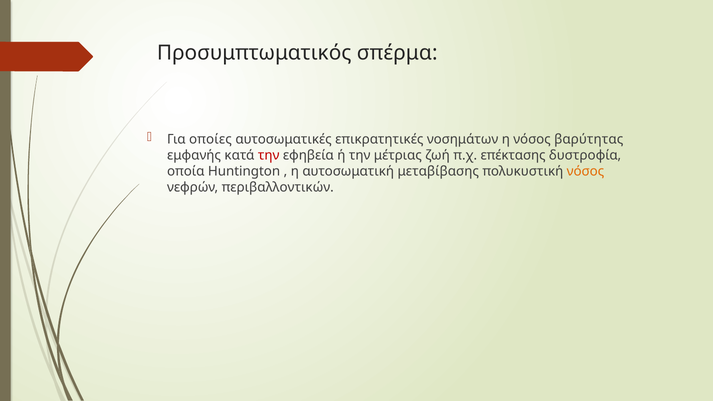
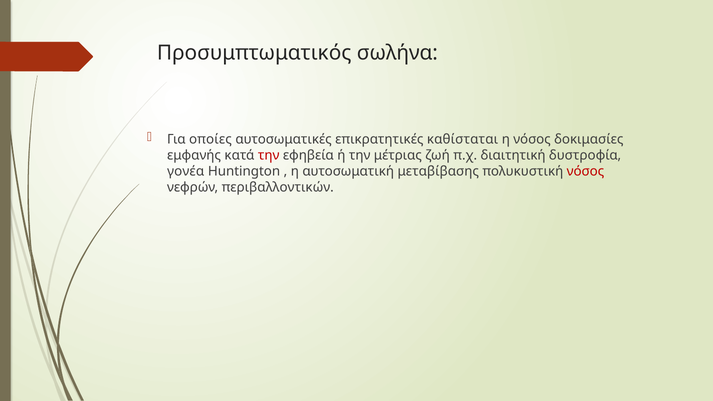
σπέρμα: σπέρμα -> σωλήνα (397, 53)
νοσημάτων: νοσημάτων -> καθίσταται (463, 139)
βαρύτητας: βαρύτητας -> δοκιμασίες (589, 139)
επέκτασης: επέκτασης -> διαιτητική (513, 155)
οποία: οποία -> γονέα (186, 171)
νόσος colour: orange -> red (585, 171)
